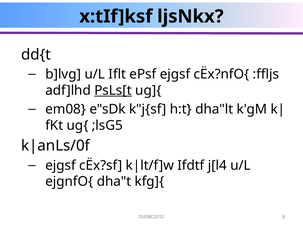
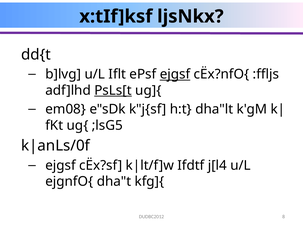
ejgsf underline: none -> present (175, 74)
